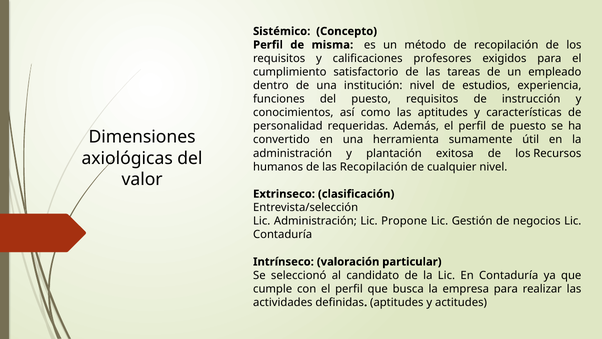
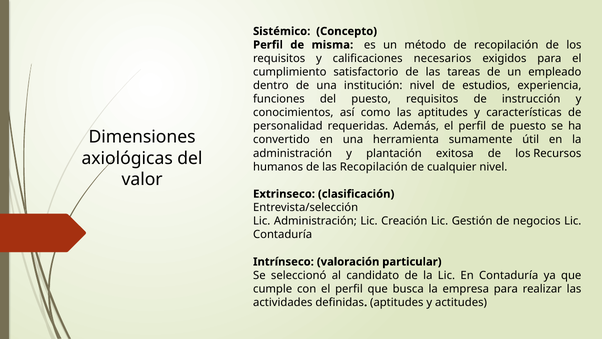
profesores: profesores -> necesarios (442, 58)
Propone: Propone -> Creación (404, 221)
